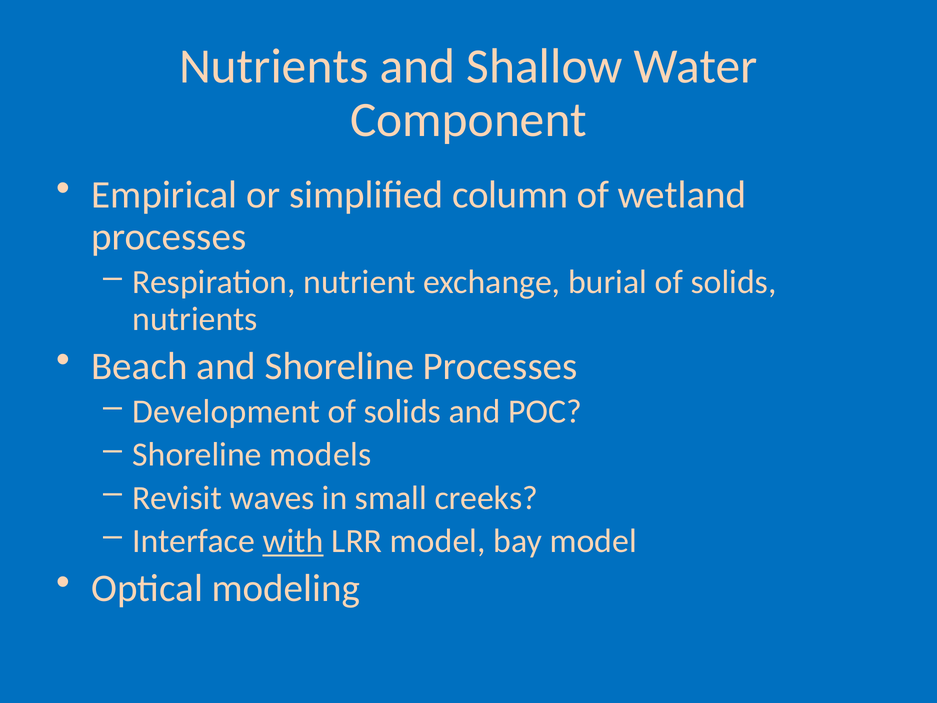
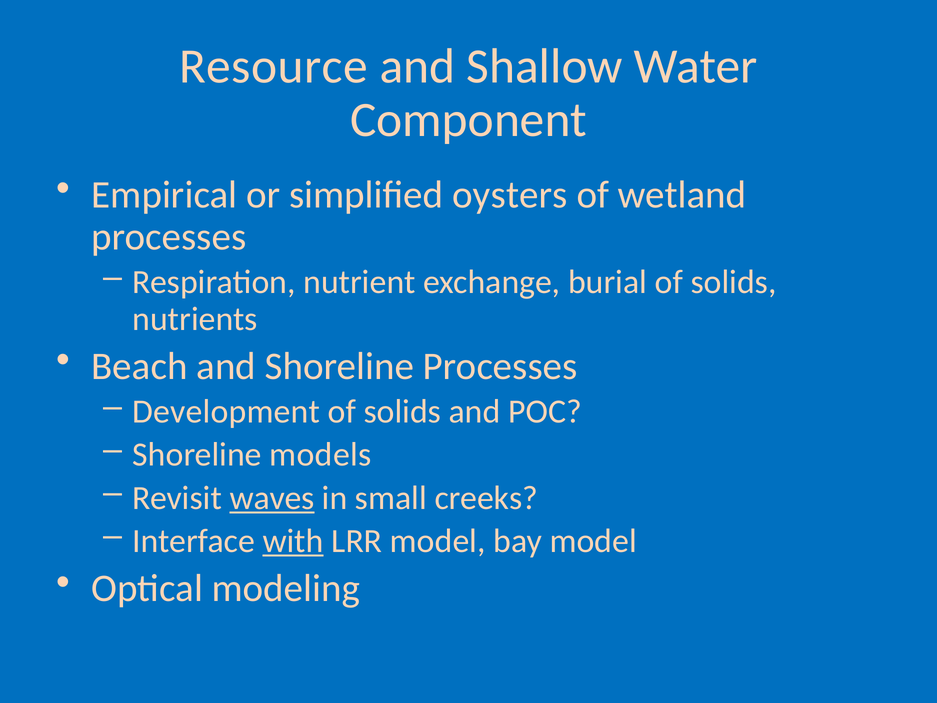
Nutrients: Nutrients -> Resource (273, 66)
column: column -> oysters (510, 195)
waves underline: none -> present (272, 498)
